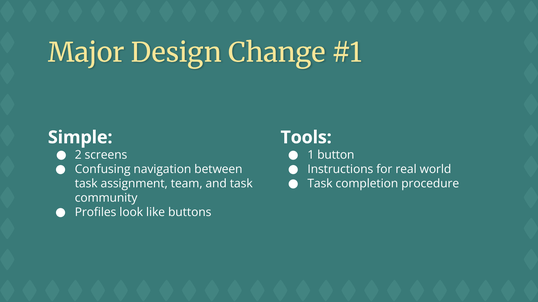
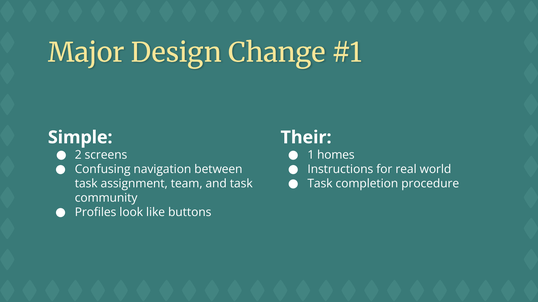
Tools: Tools -> Their (306, 138)
button: button -> homes (336, 155)
